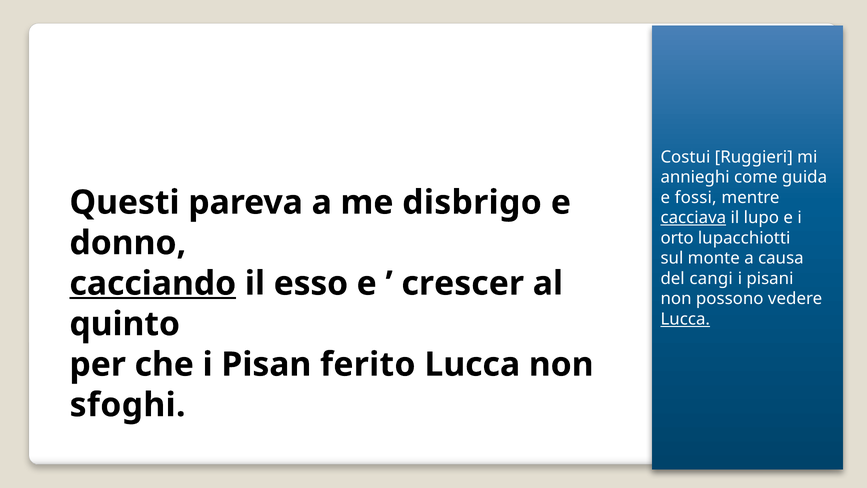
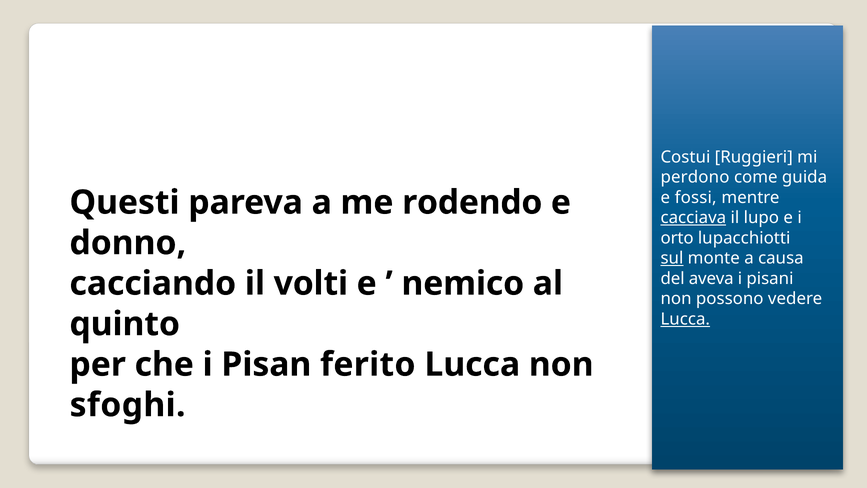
annieghi: annieghi -> perdono (695, 177)
disbrigo: disbrigo -> rodendo (472, 202)
sul underline: none -> present (672, 258)
cangi: cangi -> aveva (711, 278)
cacciando underline: present -> none (153, 283)
esso: esso -> volti (311, 283)
crescer: crescer -> nemico (463, 283)
